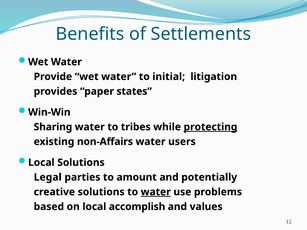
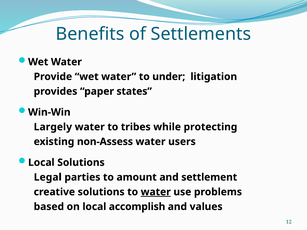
initial: initial -> under (169, 77)
Sharing: Sharing -> Largely (53, 127)
protecting underline: present -> none (210, 127)
non-Affairs: non-Affairs -> non-Assess (105, 142)
potentially: potentially -> settlement (209, 177)
